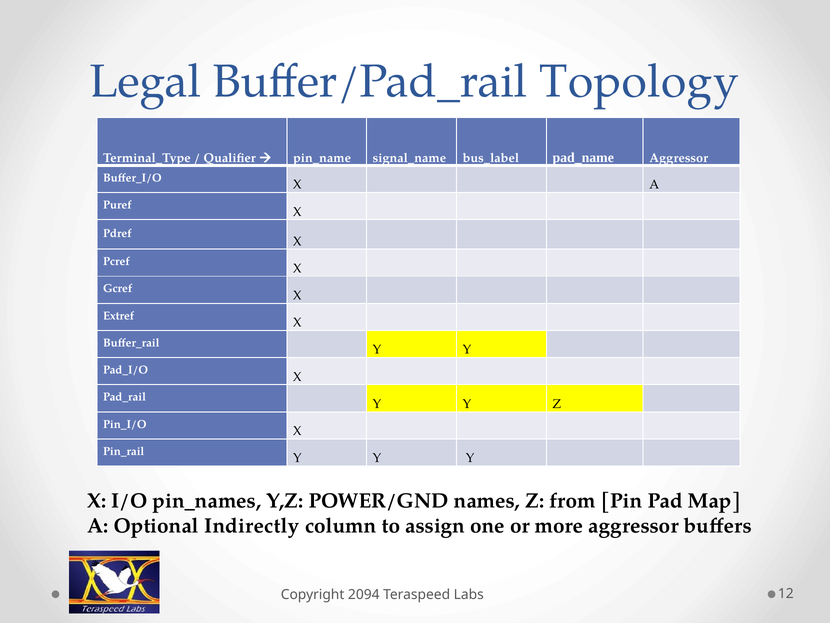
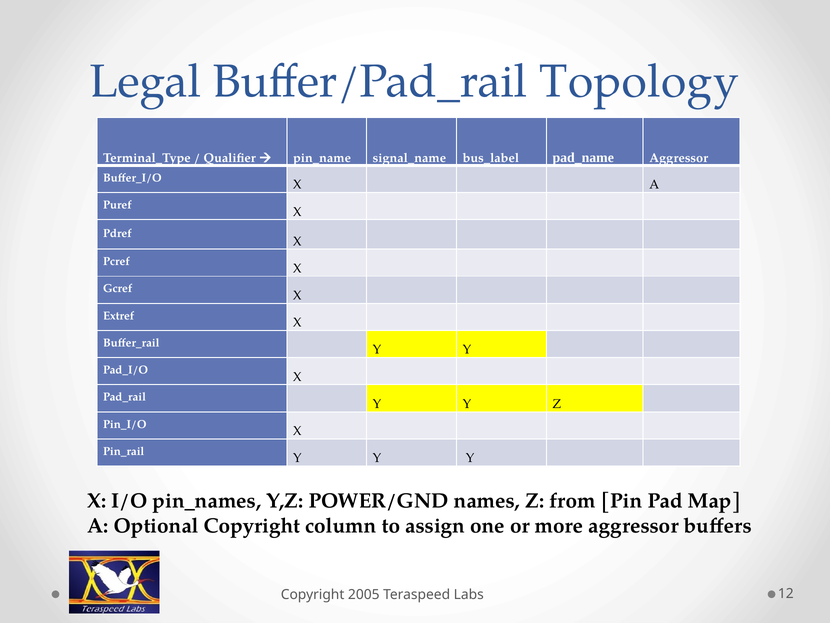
Optional Indirectly: Indirectly -> Copyright (252, 526)
2094: 2094 -> 2005 (364, 594)
